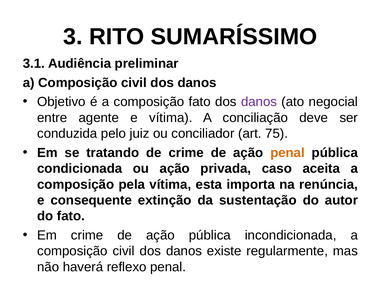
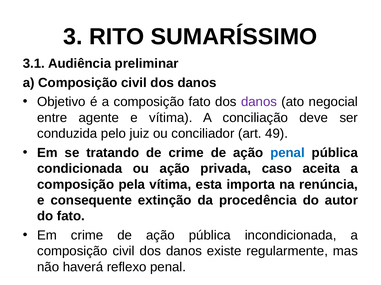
75: 75 -> 49 (277, 134)
penal colour: orange -> blue (288, 153)
sustentação: sustentação -> procedência (258, 201)
